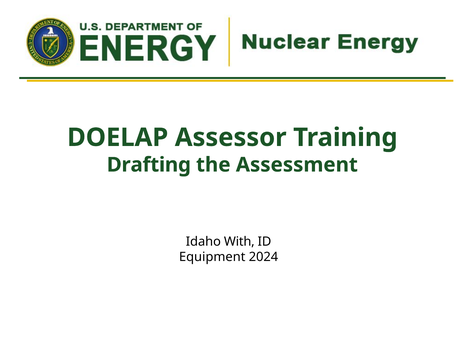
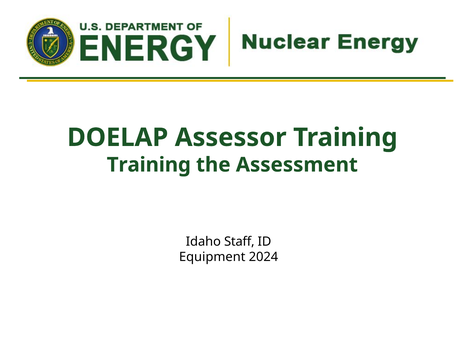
Drafting: Drafting -> Training (149, 165)
With: With -> Staff (239, 241)
